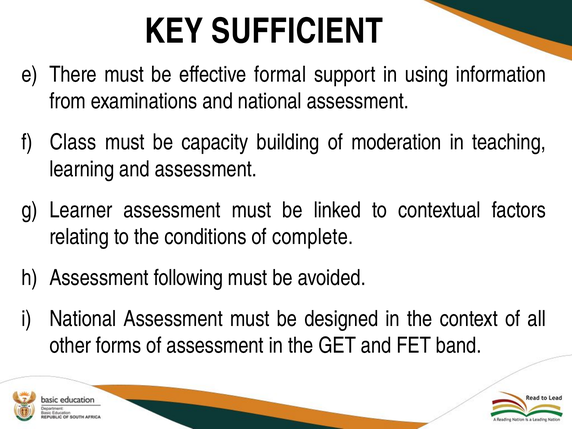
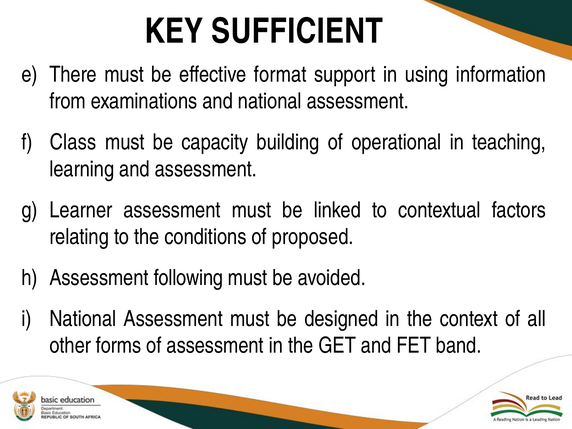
formal: formal -> format (280, 75)
moderation: moderation -> operational (396, 142)
complete: complete -> proposed (313, 237)
